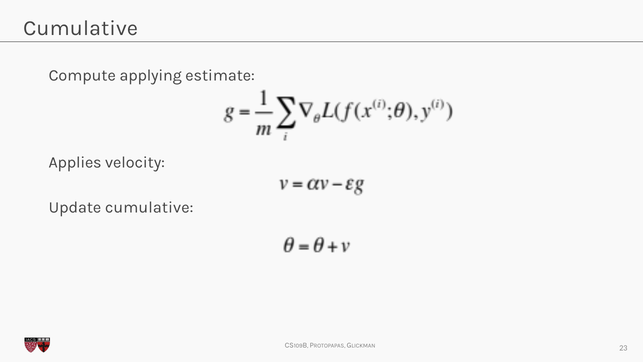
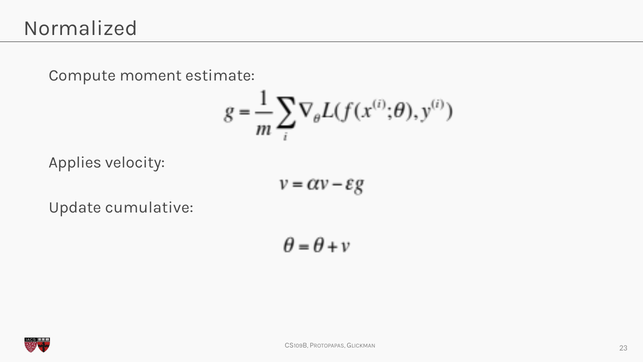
Cumulative: Cumulative -> Normalized (81, 28)
applying: applying -> moment (151, 75)
